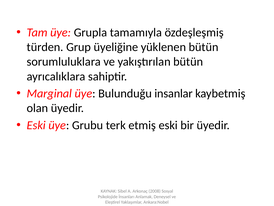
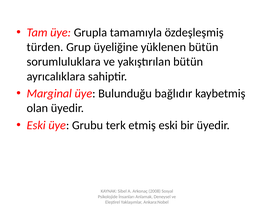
insanlar: insanlar -> bağlıdır (173, 93)
